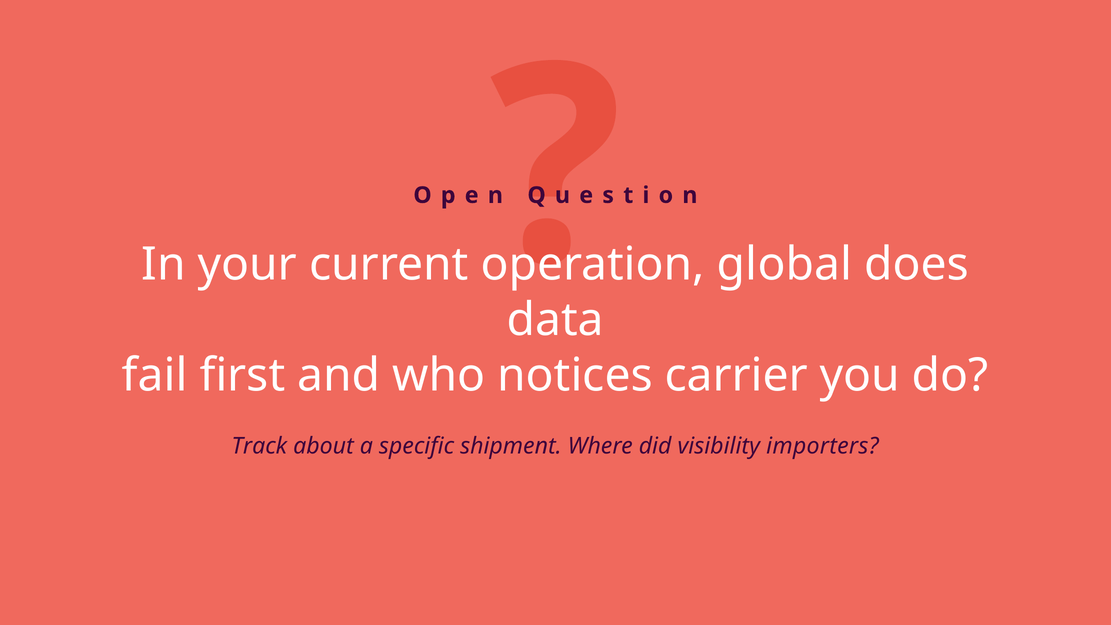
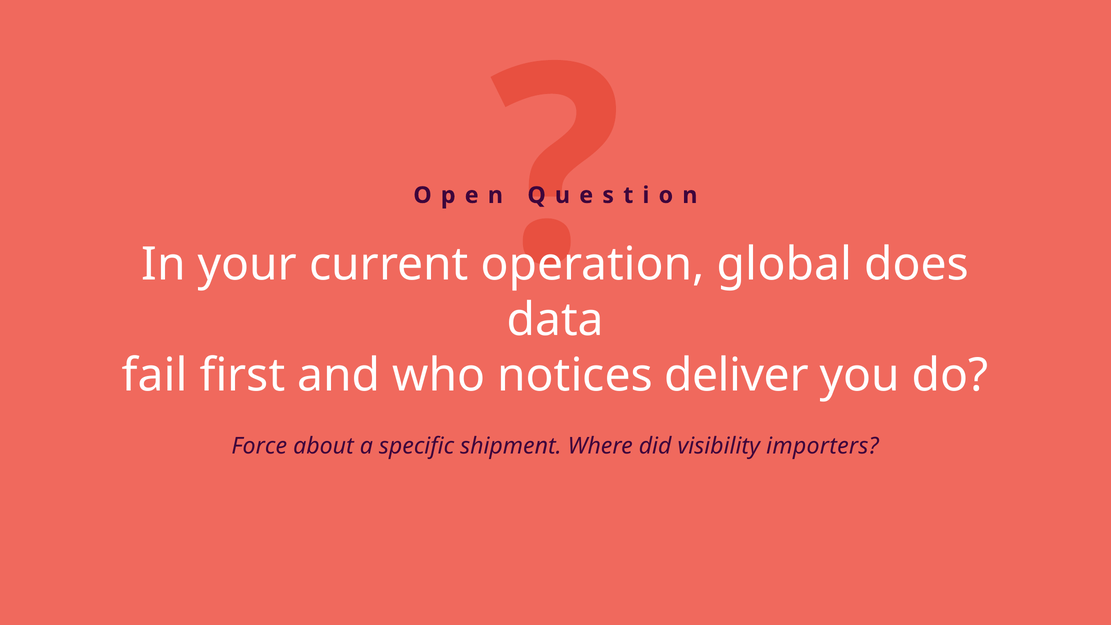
carrier: carrier -> deliver (737, 375)
Track: Track -> Force (259, 446)
